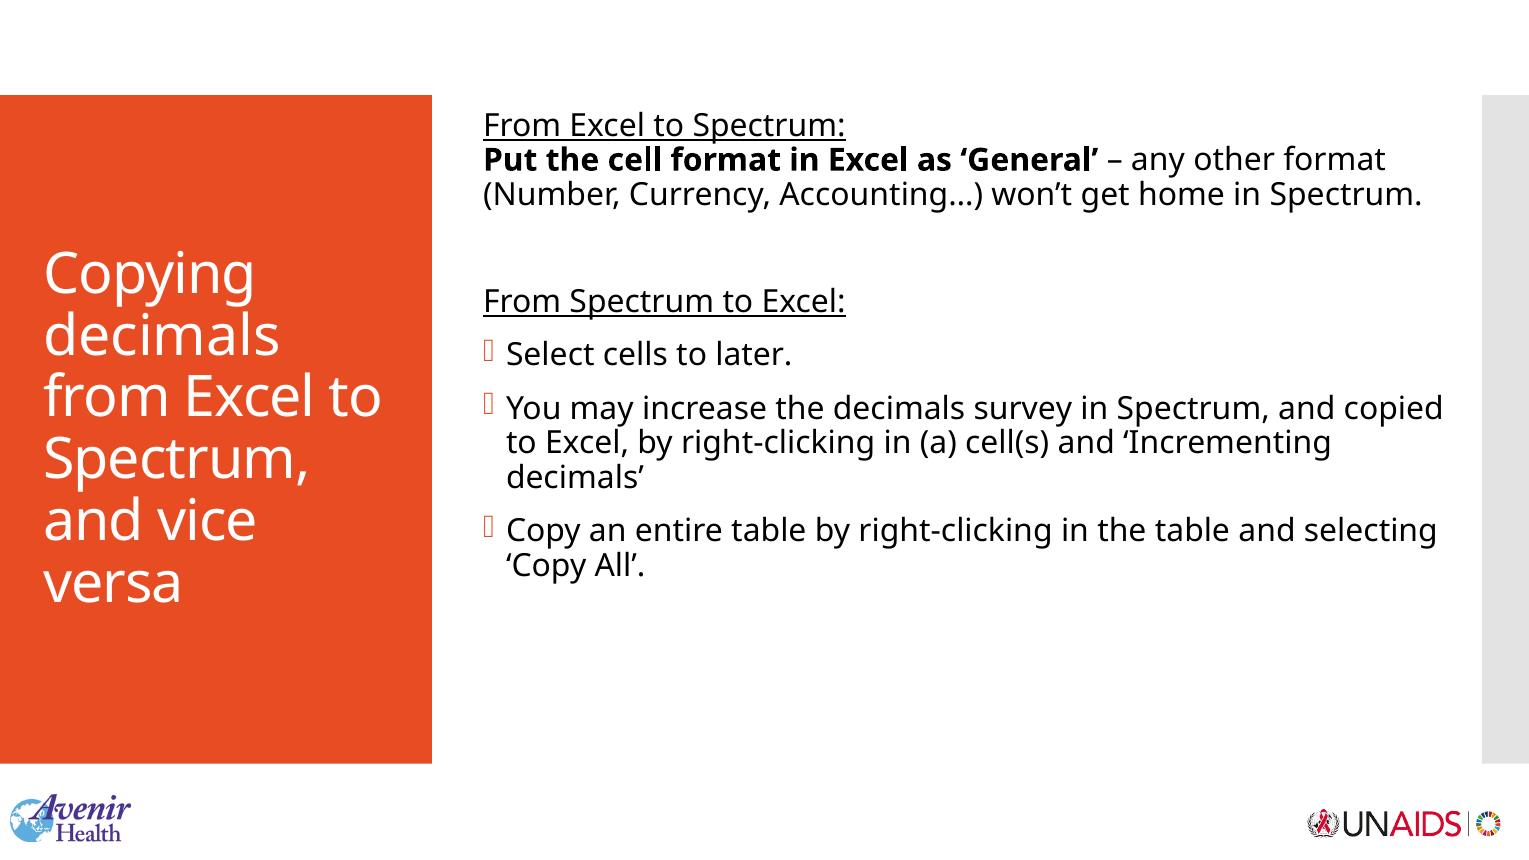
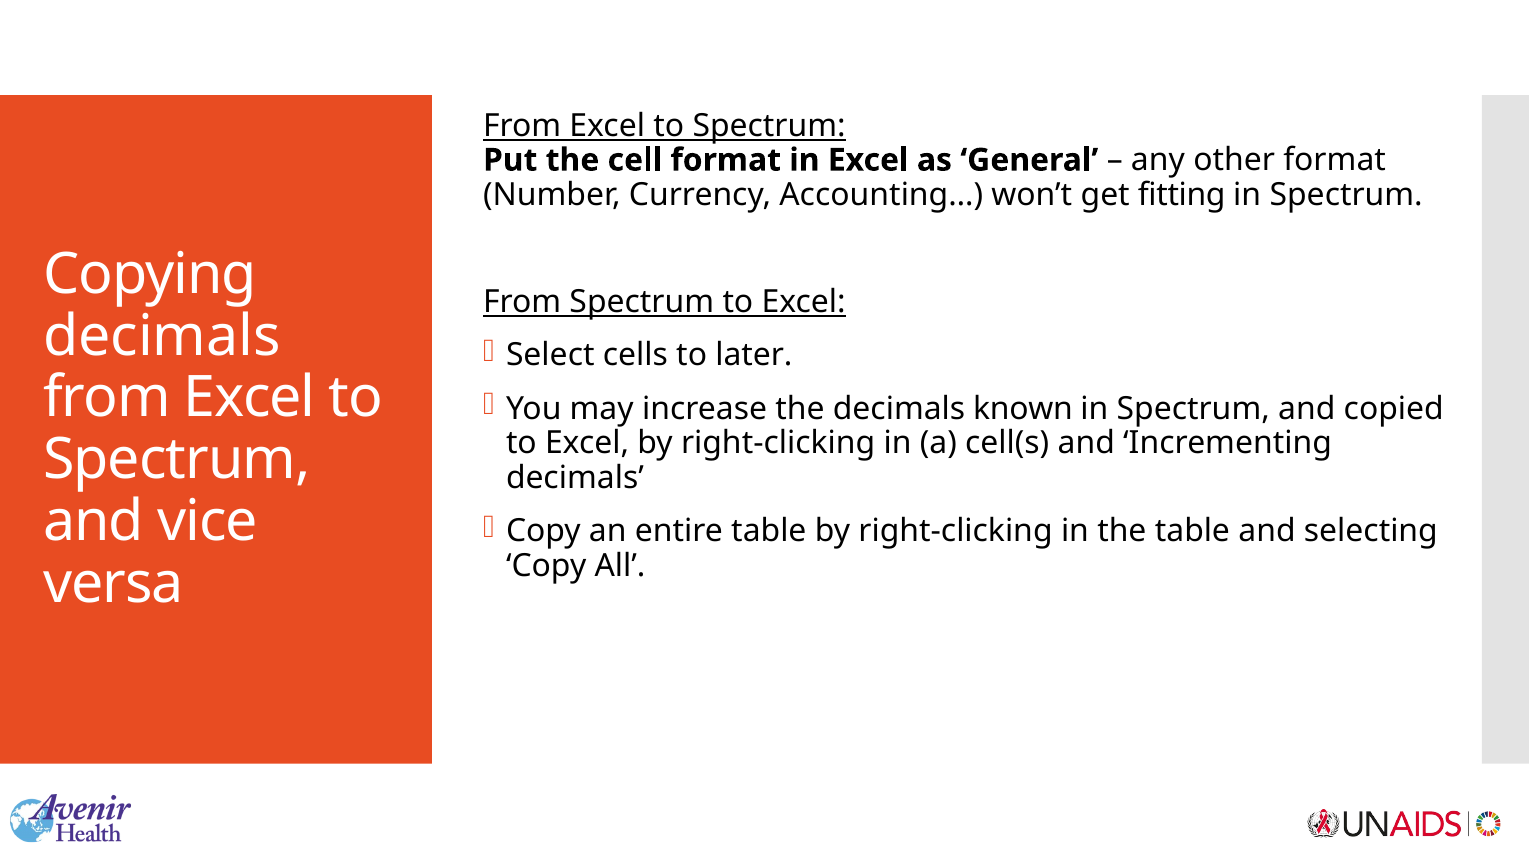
home: home -> fitting (1182, 195)
survey: survey -> known (1023, 409)
